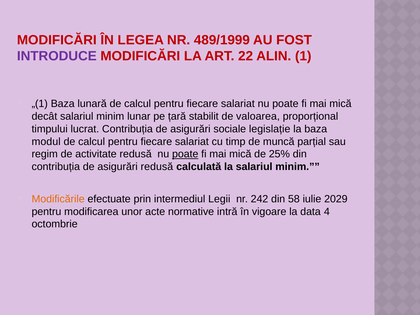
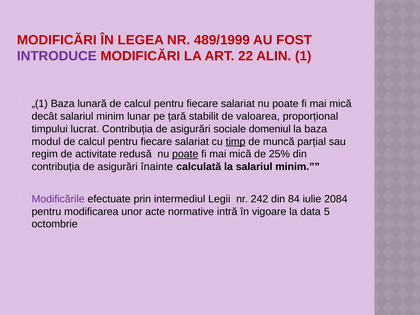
legislație: legislație -> domeniul (270, 129)
timp underline: none -> present (236, 142)
asigurări redusă: redusă -> înainte (157, 167)
Modificările colour: orange -> purple (58, 199)
58: 58 -> 84 (294, 199)
2029: 2029 -> 2084 (336, 199)
4: 4 -> 5 (327, 212)
